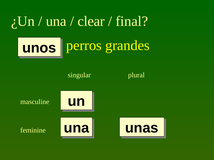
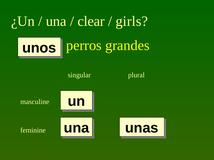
final: final -> girls (132, 21)
